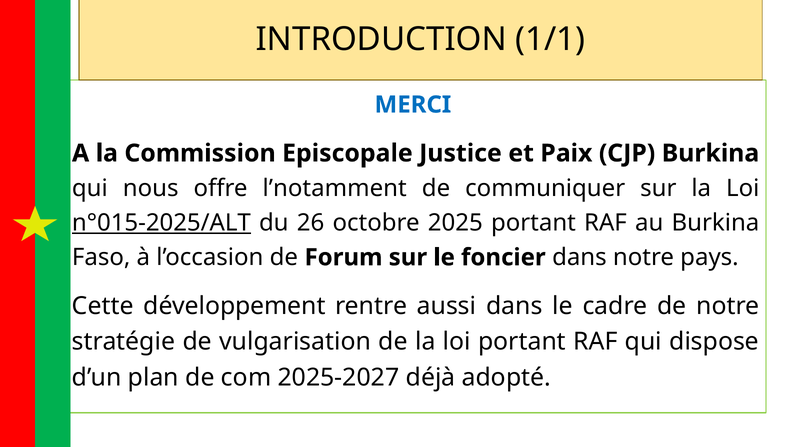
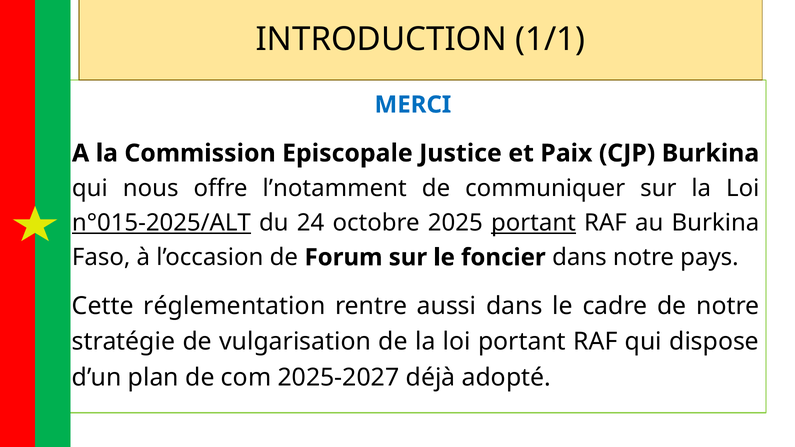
26: 26 -> 24 (311, 223)
portant underline: none -> present (533, 223)
développement: développement -> réglementation (234, 306)
